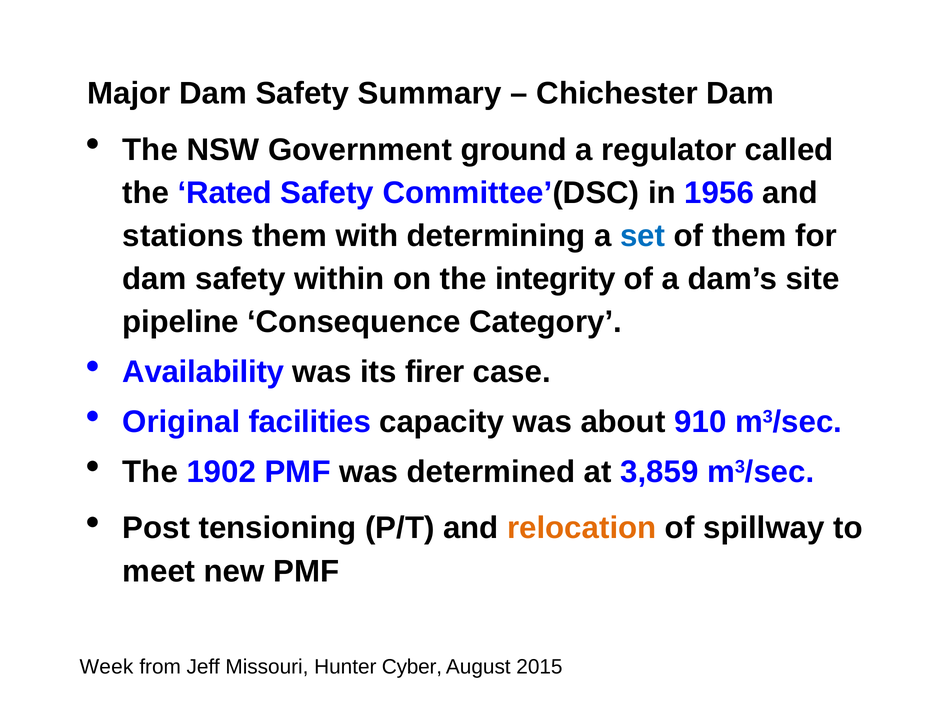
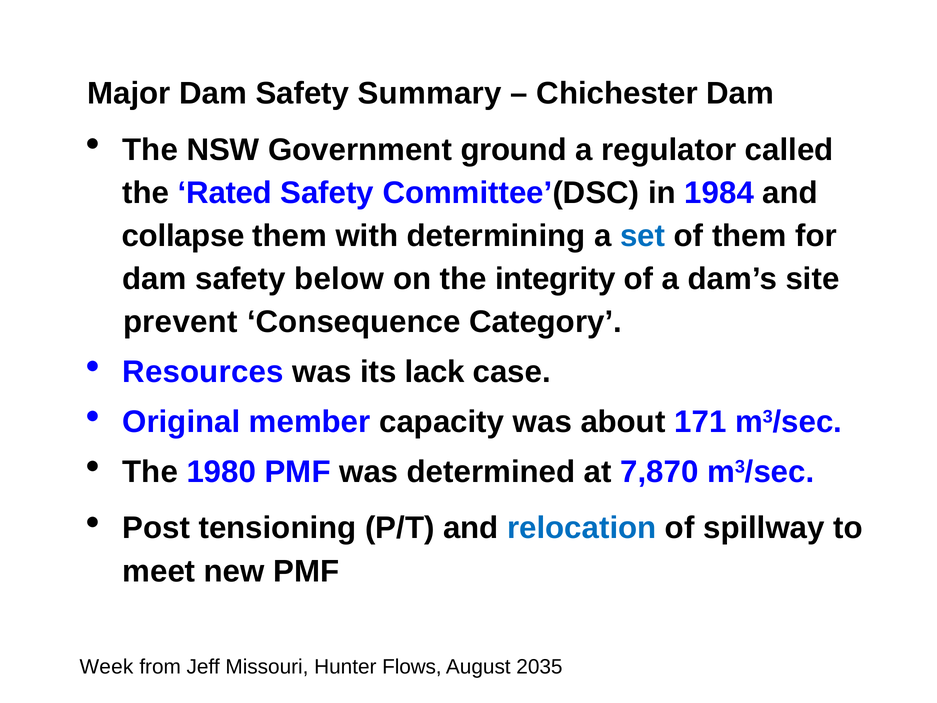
1956: 1956 -> 1984 (719, 193)
stations: stations -> collapse (183, 236)
within: within -> below (339, 279)
pipeline: pipeline -> prevent (180, 322)
Availability: Availability -> Resources (203, 372)
firer: firer -> lack (435, 372)
facilities: facilities -> member (310, 422)
910: 910 -> 171 (700, 422)
1902: 1902 -> 1980 (221, 472)
3,859: 3,859 -> 7,870 (660, 472)
relocation colour: orange -> blue (582, 528)
Cyber: Cyber -> Flows (412, 667)
2015: 2015 -> 2035 (539, 667)
